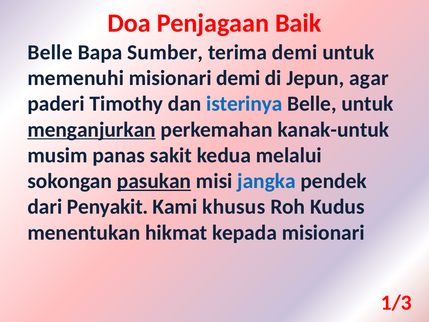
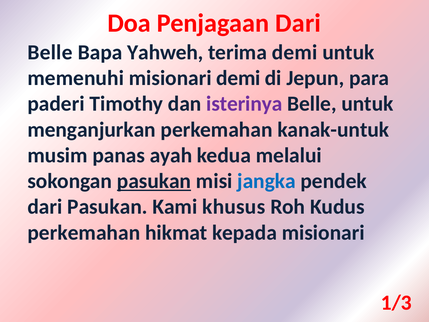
Penjagaan Baik: Baik -> Dari (298, 23)
Sumber: Sumber -> Yahweh (165, 52)
agar: agar -> para (369, 78)
isterinya colour: blue -> purple (244, 104)
menganjurkan underline: present -> none (92, 129)
sakit: sakit -> ayah (171, 155)
dari Penyakit: Penyakit -> Pasukan (107, 207)
menentukan: menentukan -> perkemahan (84, 232)
